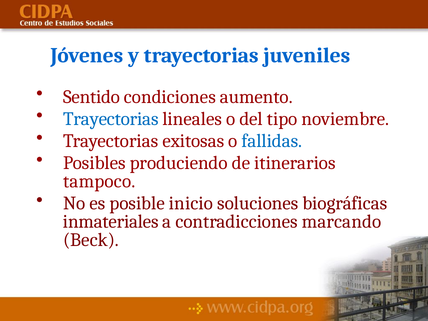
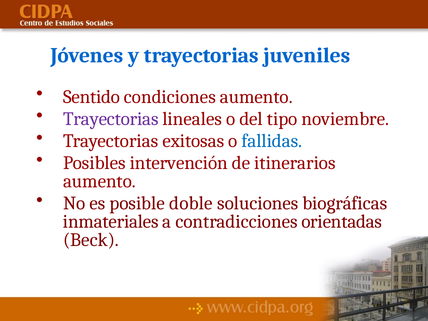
Trayectorias colour: blue -> purple (111, 119)
produciendo: produciendo -> intervención (179, 163)
tampoco: tampoco -> aumento (99, 181)
inicio: inicio -> doble (191, 203)
marcando: marcando -> orientadas (342, 222)
